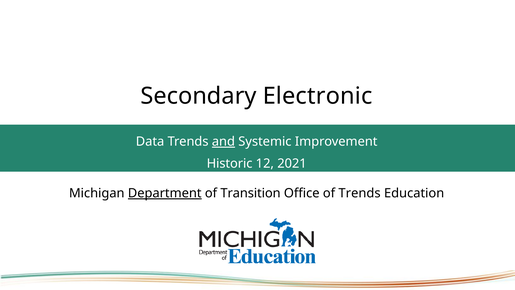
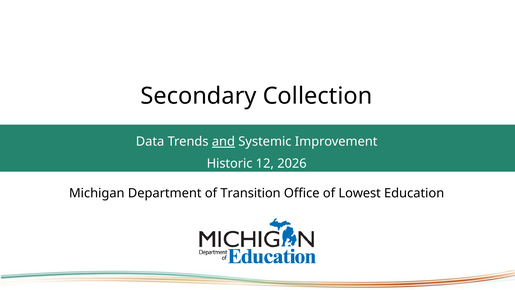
Electronic: Electronic -> Collection (318, 96)
2021: 2021 -> 2026 (292, 164)
Department underline: present -> none (165, 193)
of Trends: Trends -> Lowest (360, 193)
